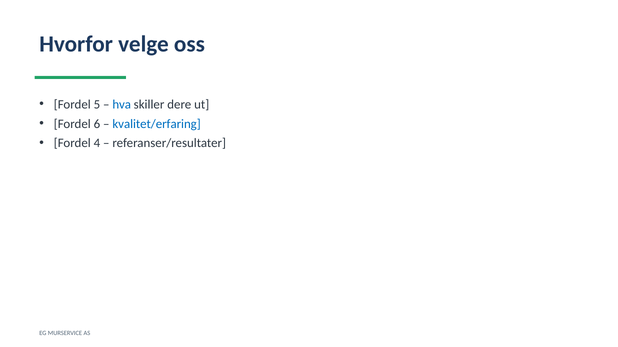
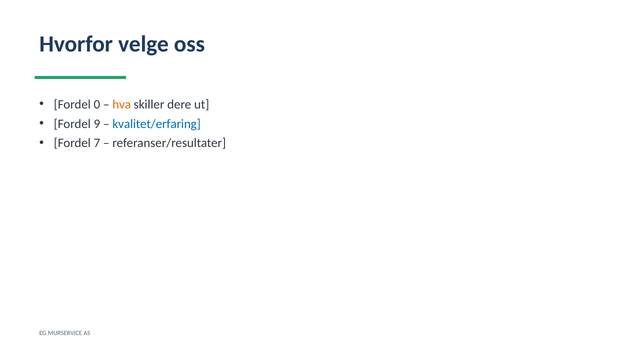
5: 5 -> 0 (97, 105)
hva colour: blue -> orange (122, 105)
6: 6 -> 9 (97, 124)
4: 4 -> 7 (97, 143)
